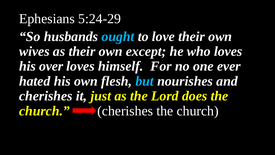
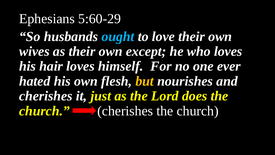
5:24-29: 5:24-29 -> 5:60-29 (100, 19)
over: over -> hair (51, 66)
but colour: light blue -> yellow (145, 81)
